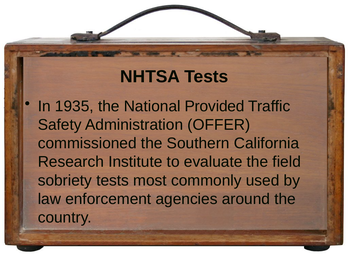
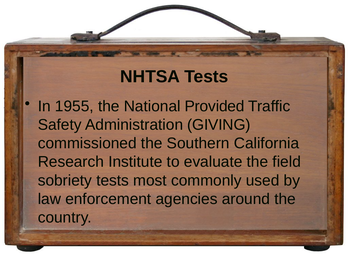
1935: 1935 -> 1955 (74, 106)
OFFER: OFFER -> GIVING (219, 125)
